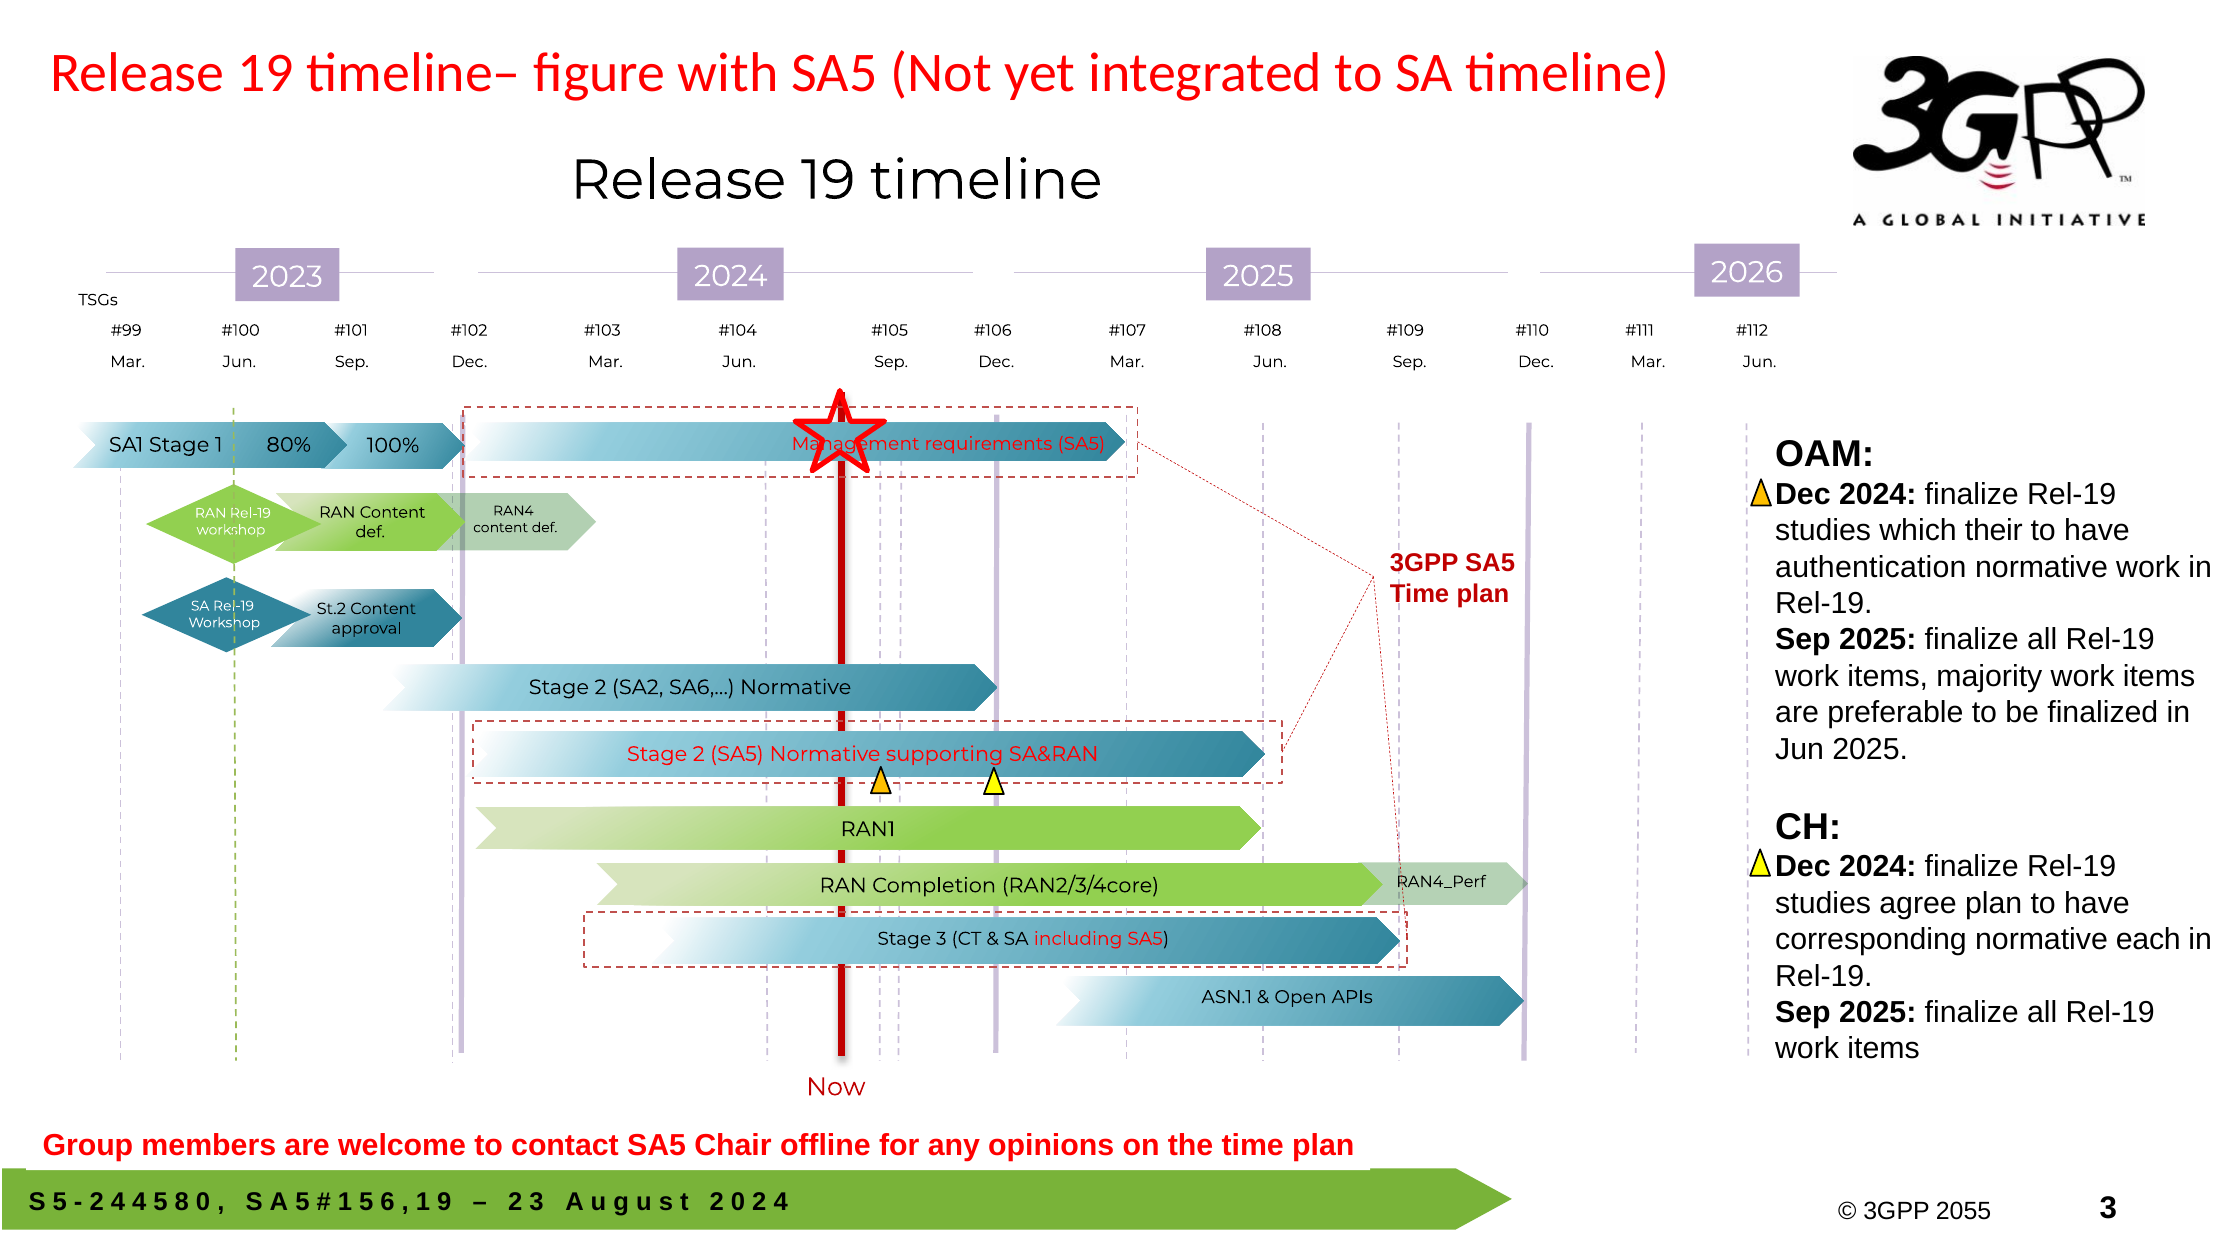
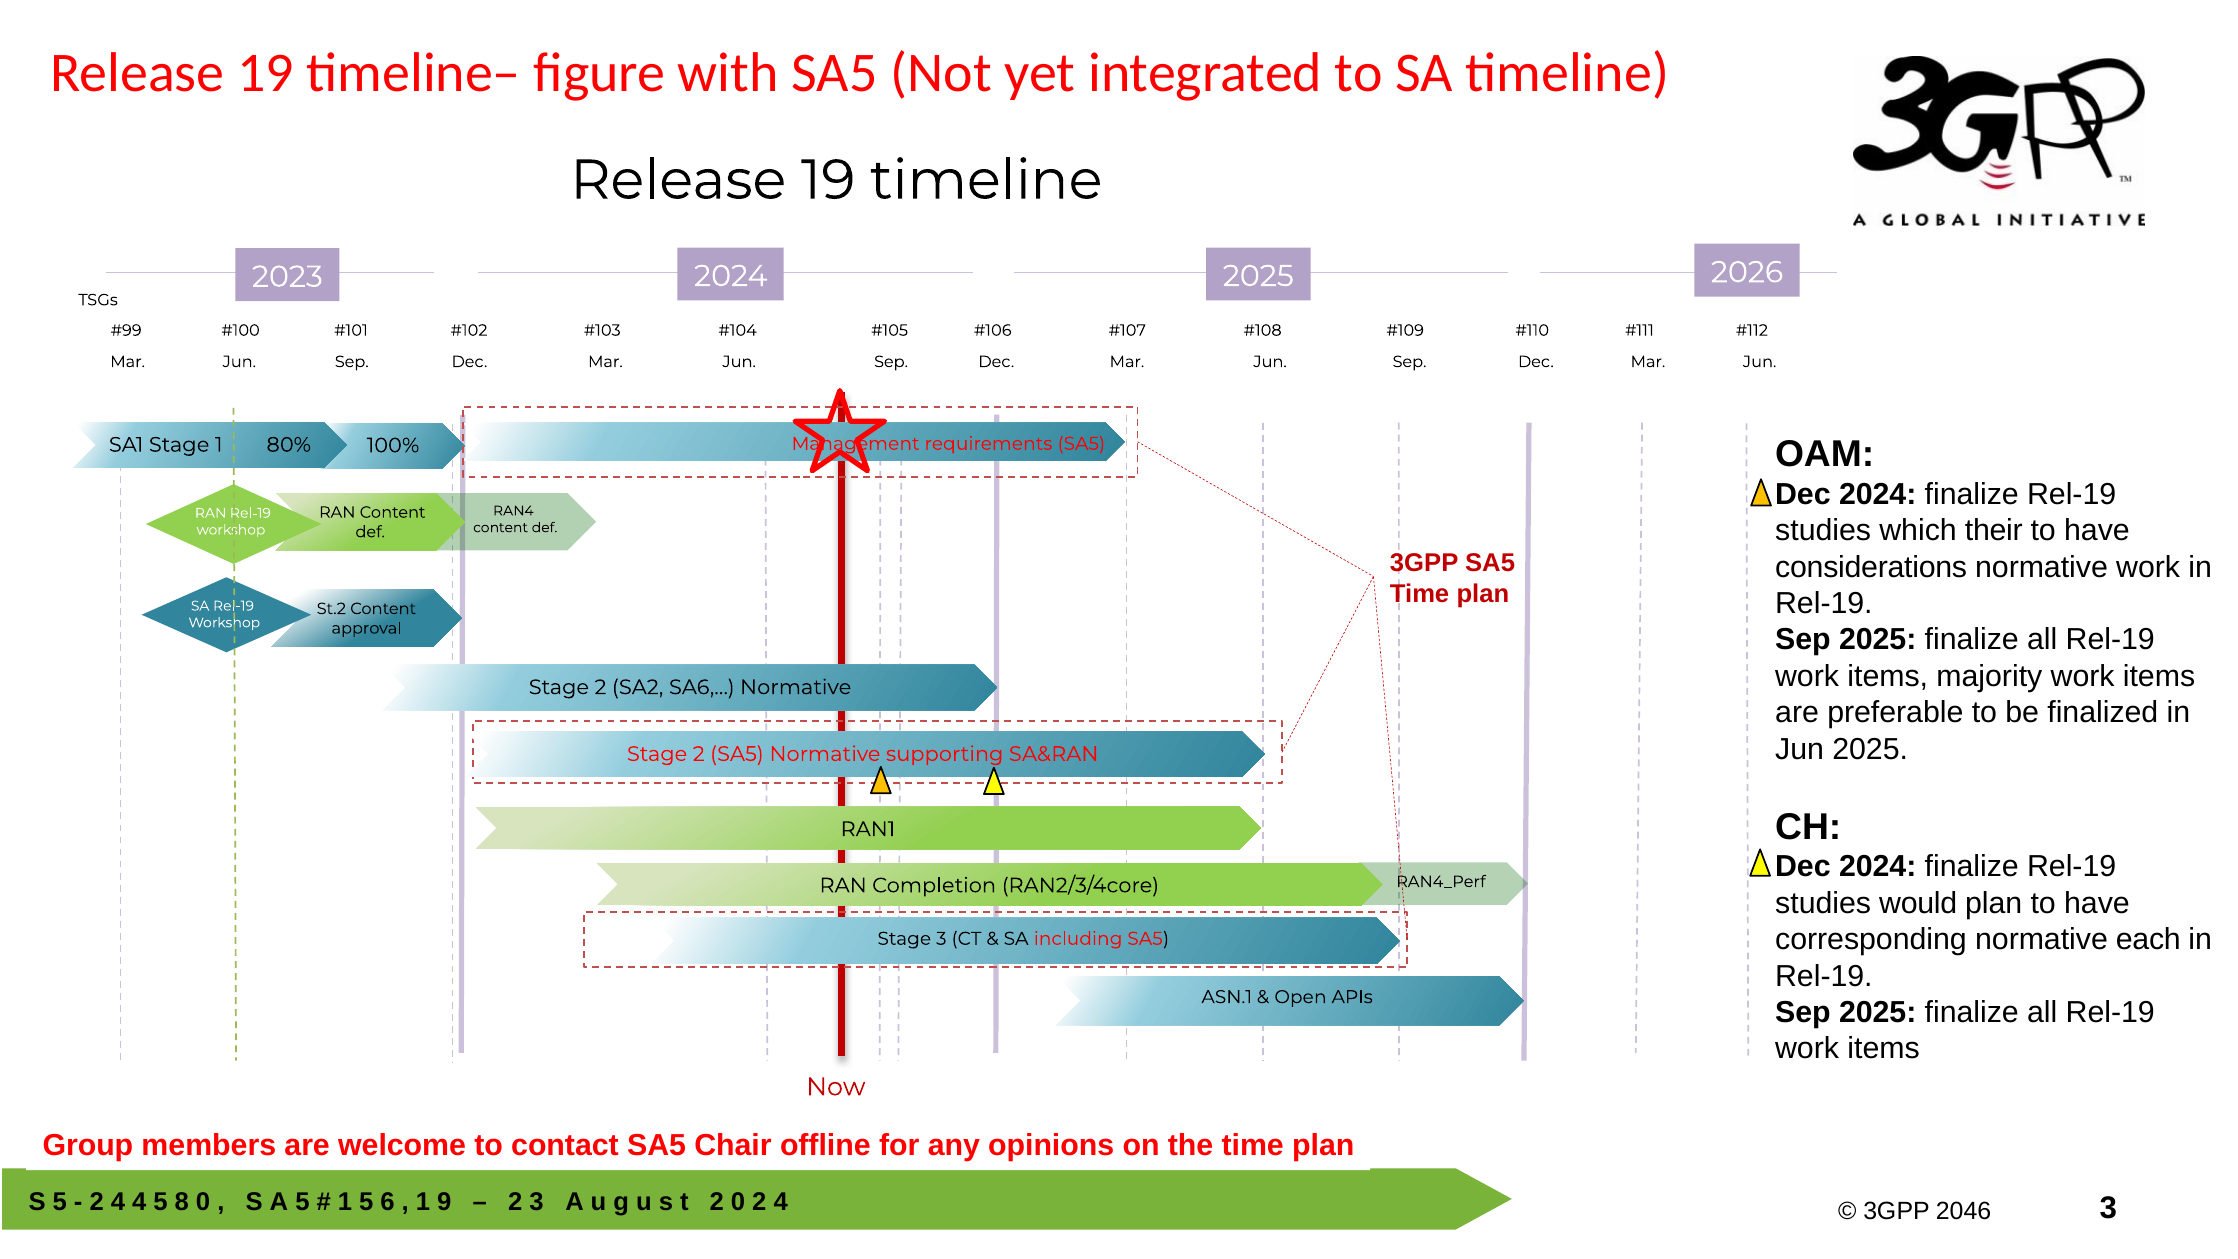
authentication: authentication -> considerations (1871, 567)
agree: agree -> would (1918, 903)
2055: 2055 -> 2046 (1964, 1211)
